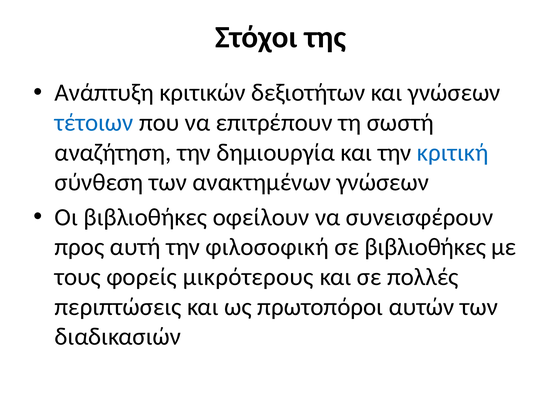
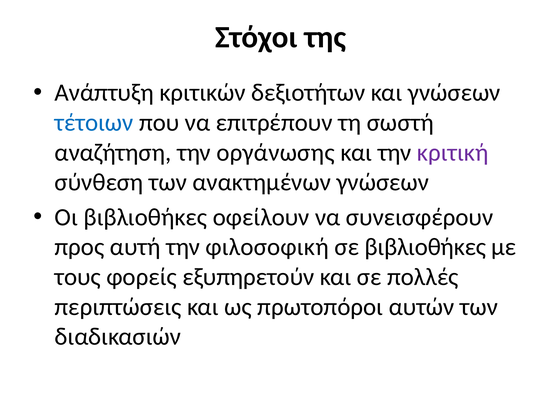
δημιουργία: δημιουργία -> οργάνωσης (275, 153)
κριτική colour: blue -> purple (453, 153)
μικρότερους: μικρότερους -> εξυπηρετούν (248, 277)
